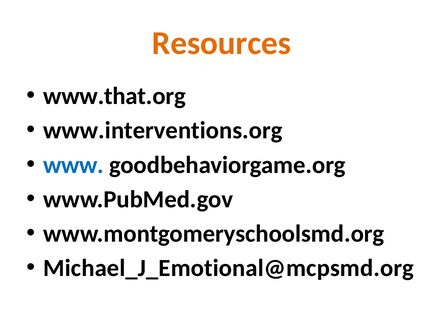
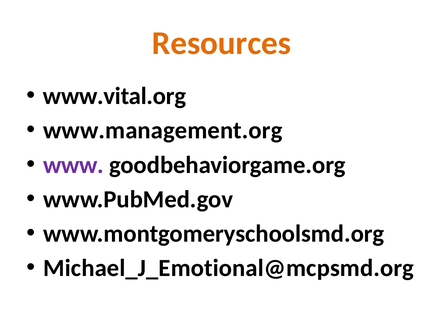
www.that.org: www.that.org -> www.vital.org (114, 96)
www.interventions.org: www.interventions.org -> www.management.org (163, 131)
www colour: blue -> purple (73, 165)
